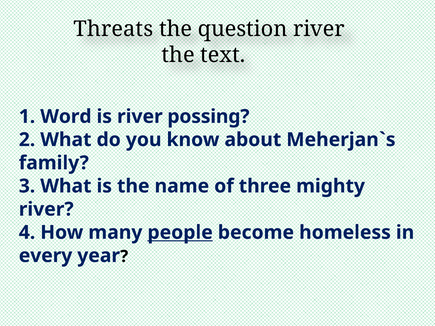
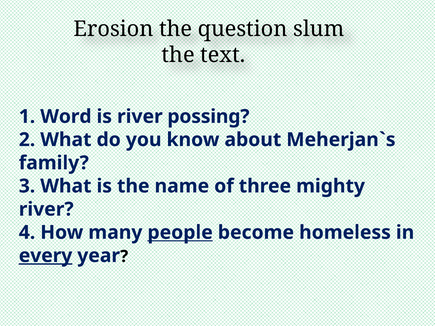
Threats: Threats -> Erosion (114, 29)
question river: river -> slum (319, 29)
every underline: none -> present (46, 256)
